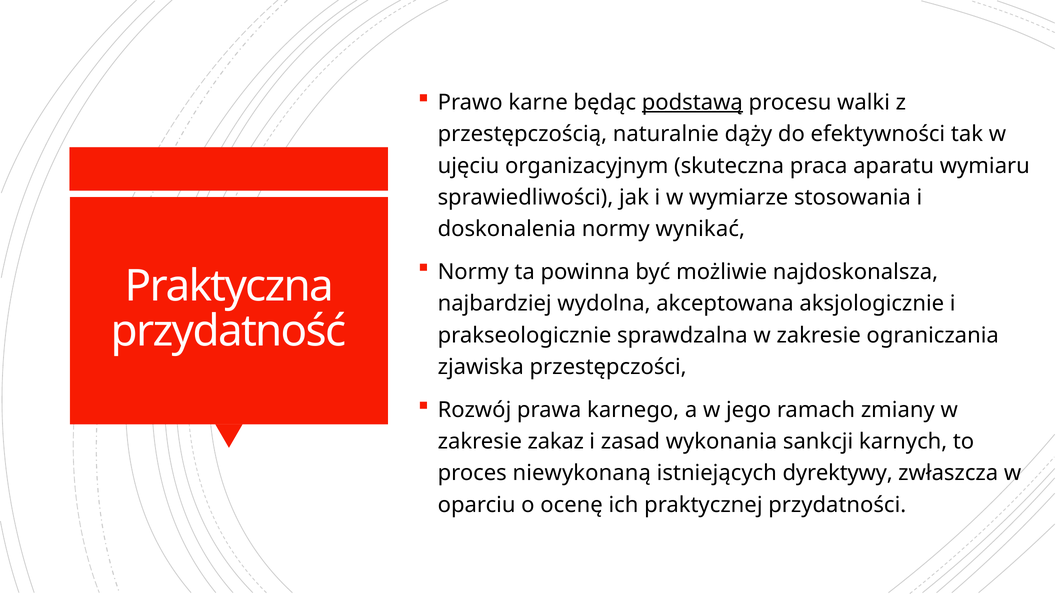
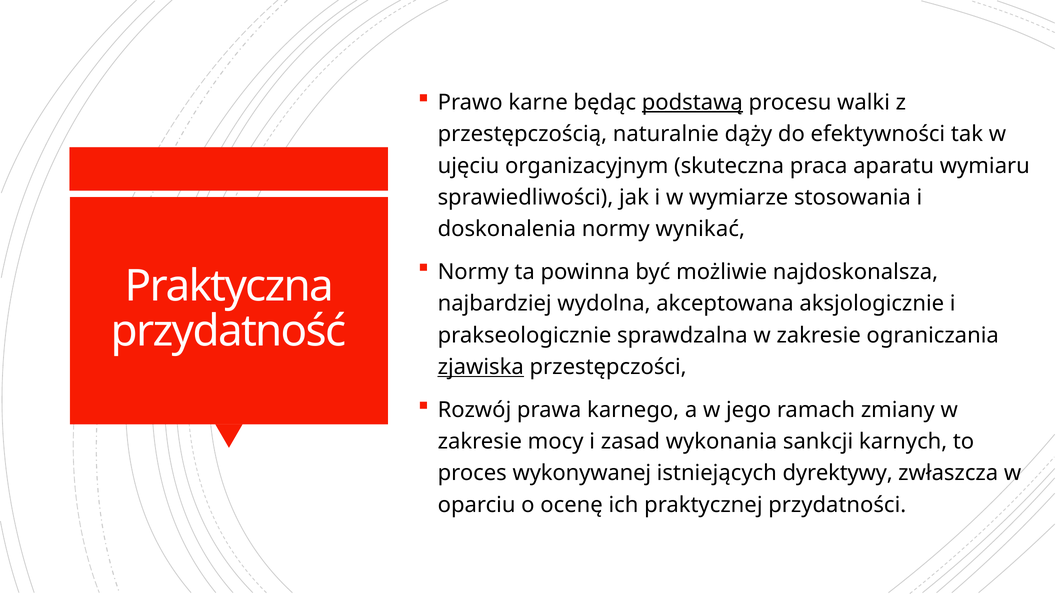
zjawiska underline: none -> present (481, 367)
zakaz: zakaz -> mocy (556, 442)
niewykonaną: niewykonaną -> wykonywanej (582, 474)
